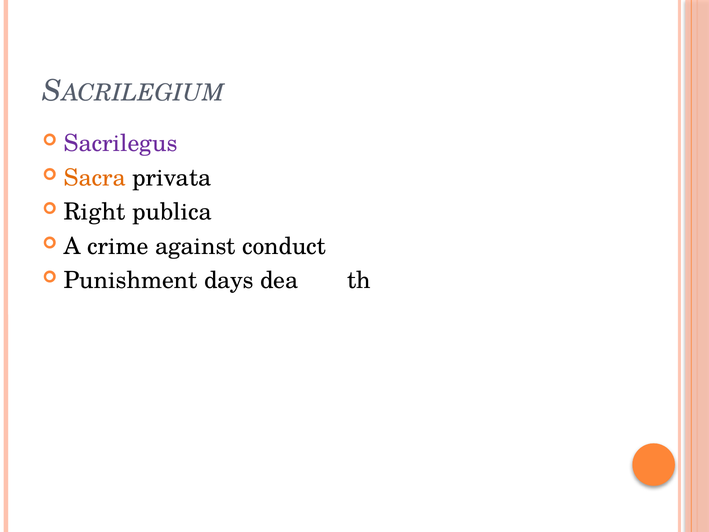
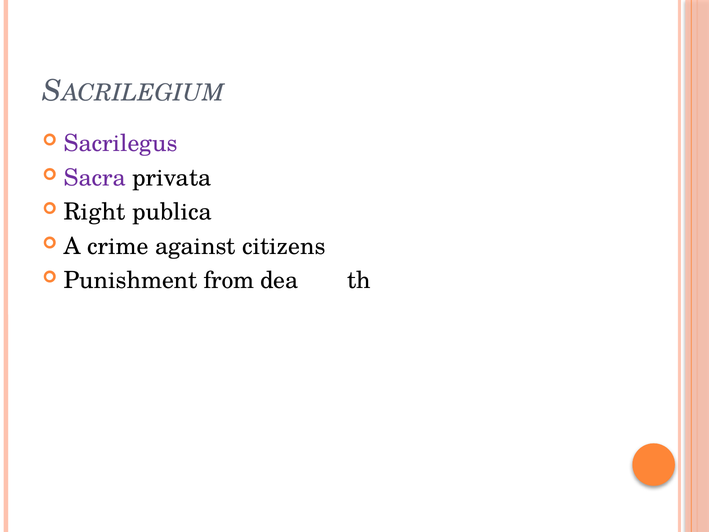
Sacra colour: orange -> purple (95, 178)
conduct: conduct -> citizens (284, 246)
days: days -> from (229, 281)
